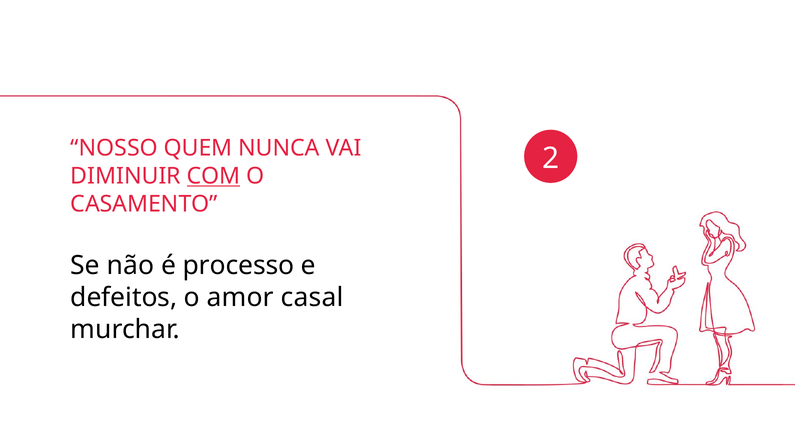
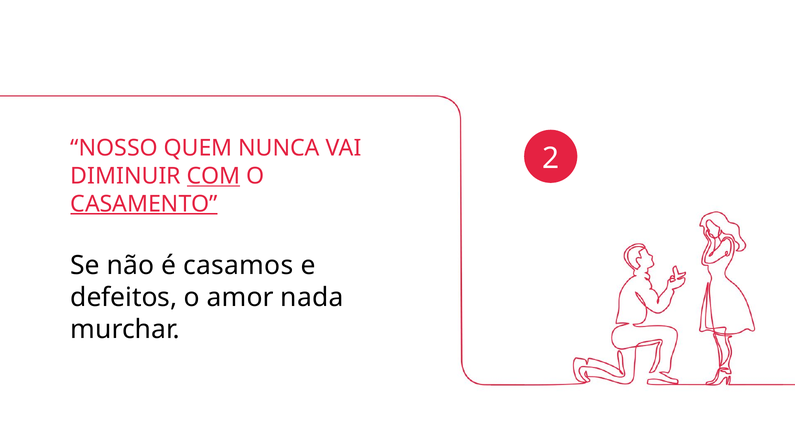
CASAMENTO underline: none -> present (144, 204)
processo: processo -> casamos (238, 266)
casal: casal -> nada (312, 298)
